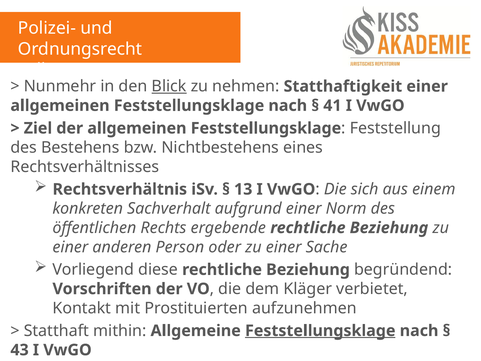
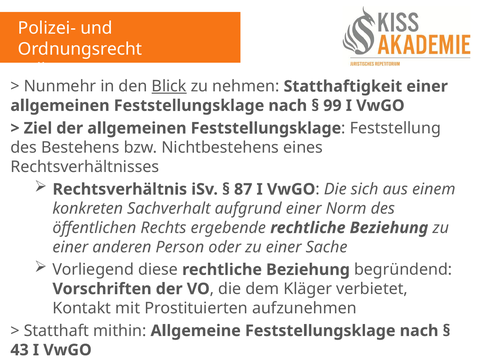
41: 41 -> 99 (332, 106)
13: 13 -> 87 (243, 189)
Feststellungsklage underline: present -> none (320, 331)
